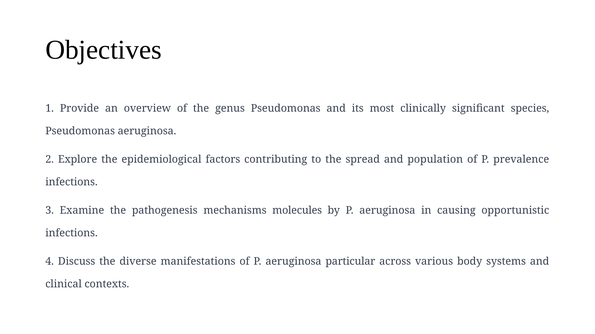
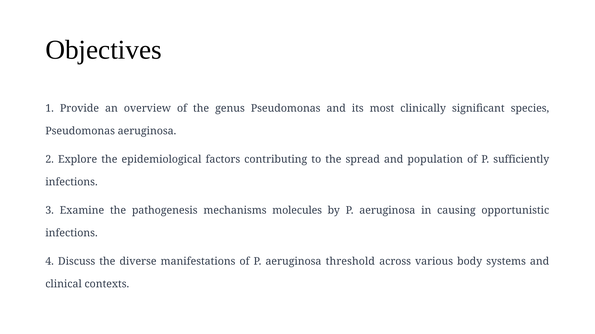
prevalence: prevalence -> sufficiently (521, 160)
particular: particular -> threshold (350, 262)
